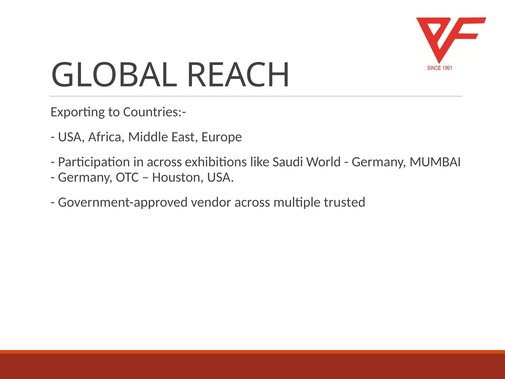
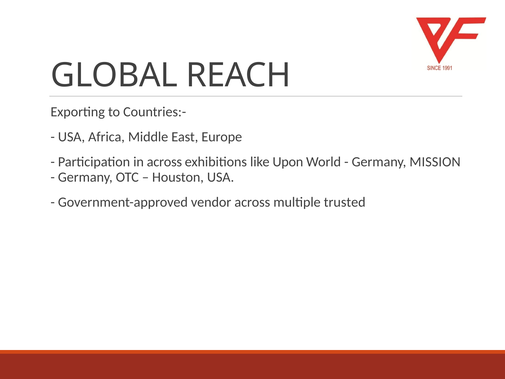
Saudi: Saudi -> Upon (288, 162)
MUMBAI: MUMBAI -> MISSION (435, 162)
